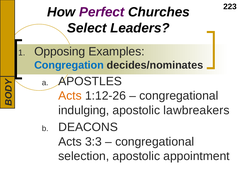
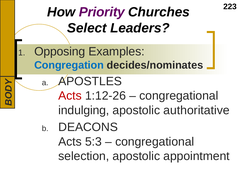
Perfect: Perfect -> Priority (102, 12)
Acts colour: orange -> red (70, 96)
lawbreakers: lawbreakers -> authoritative (196, 110)
3:3: 3:3 -> 5:3 (93, 141)
